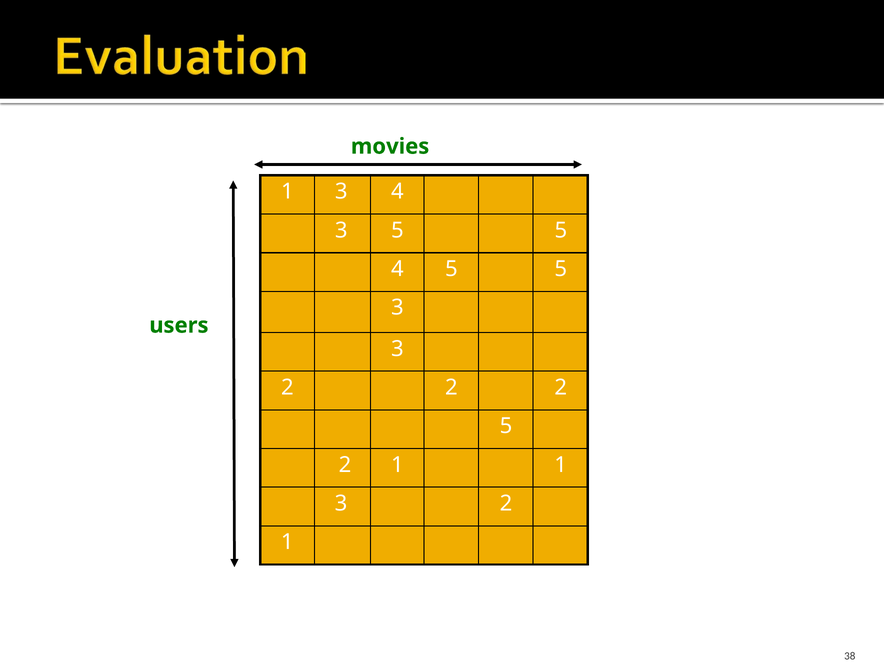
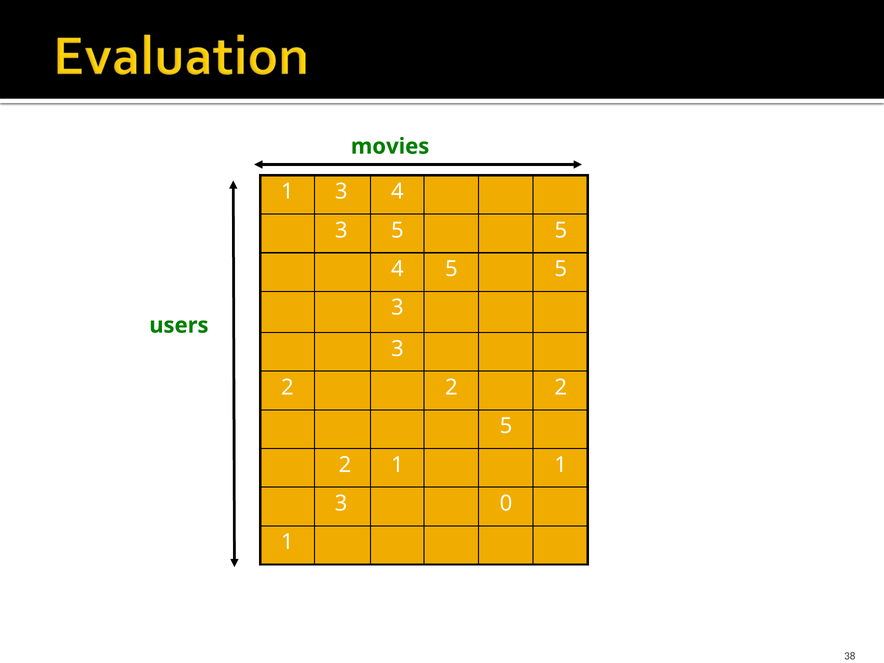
2: 2 -> 0 (506, 503)
